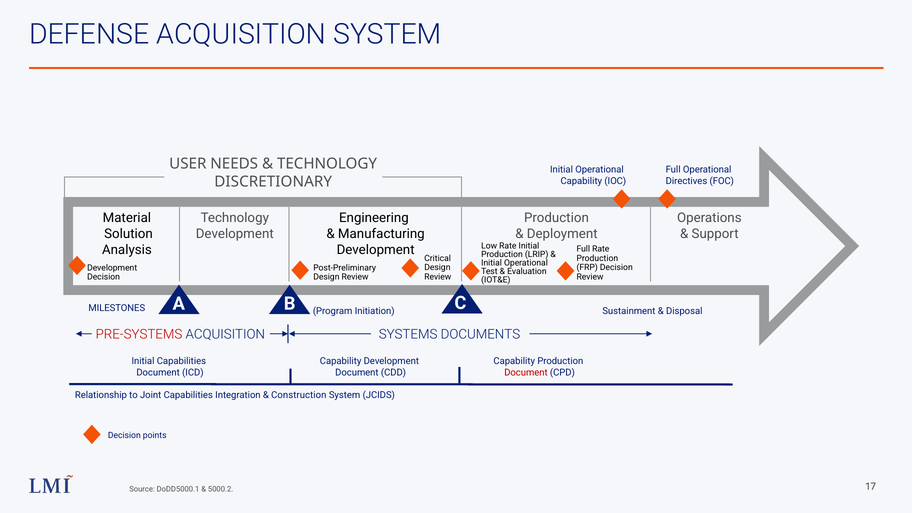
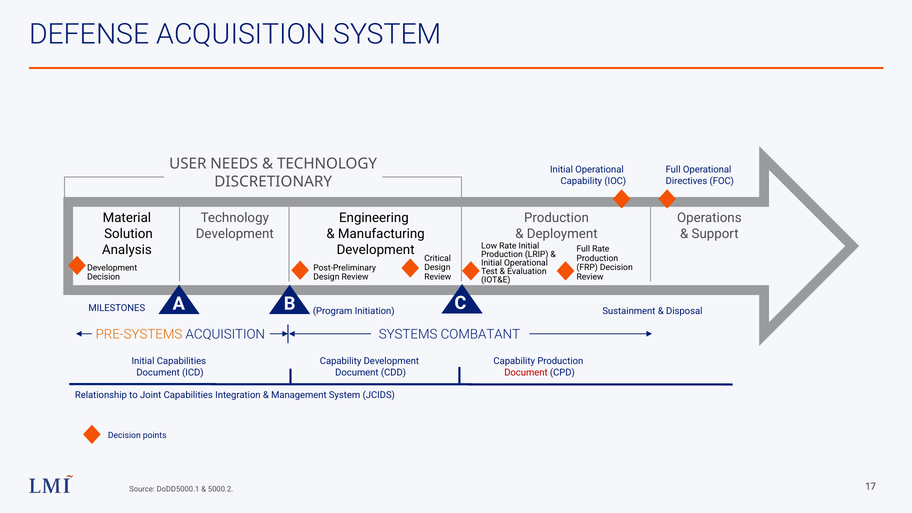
PRE-SYSTEMS colour: red -> orange (139, 335)
DOCUMENTS: DOCUMENTS -> COMBATANT (480, 335)
Construction: Construction -> Management (299, 395)
